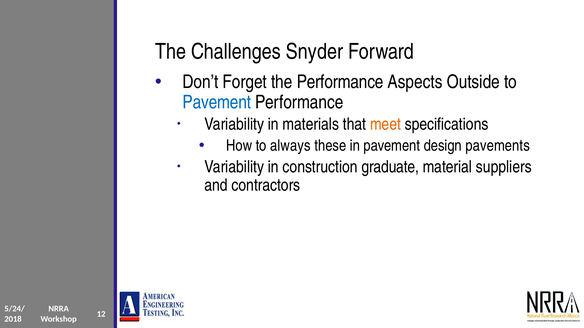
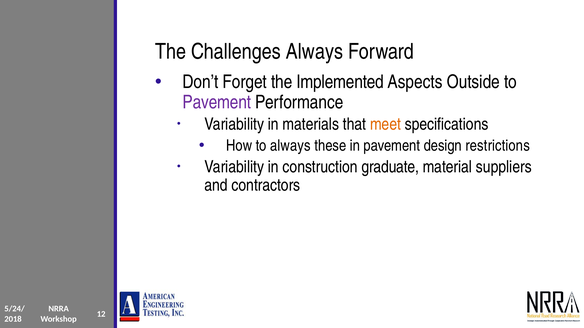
Challenges Snyder: Snyder -> Always (315, 52)
the Performance: Performance -> Implemented (340, 82)
Pavement colour: blue -> purple (217, 103)
pavements: pavements -> restrictions (498, 146)
